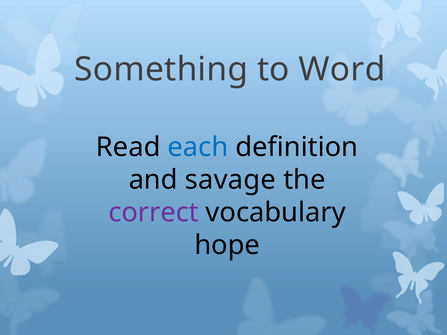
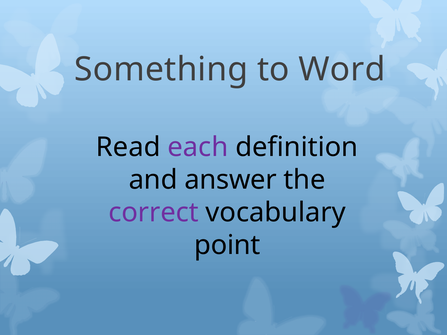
each colour: blue -> purple (198, 147)
savage: savage -> answer (231, 180)
hope: hope -> point (227, 245)
